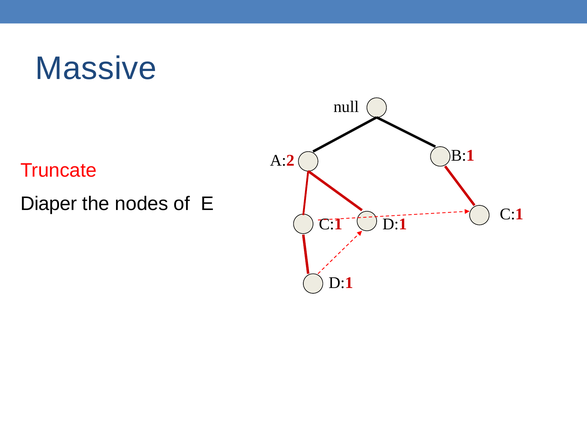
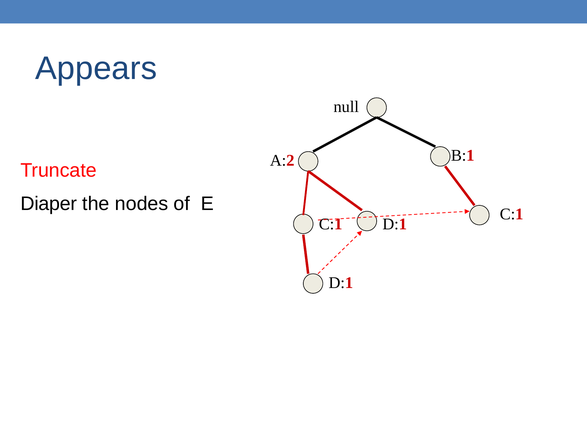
Massive: Massive -> Appears (96, 68)
